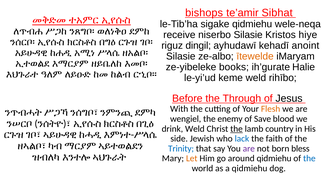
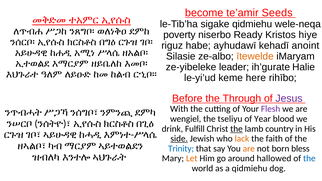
bishops: bishops -> become (204, 13)
Sibhat: Sibhat -> Seeds (277, 13)
receive: receive -> poverty (179, 35)
niserbo Silasie: Silasie -> Ready (248, 35)
dingil: dingil -> habe (198, 46)
books: books -> leader (234, 67)
keme weld: weld -> here (256, 78)
Jesus colour: black -> purple (289, 98)
Flesh colour: orange -> purple (271, 109)
enemy: enemy -> tseliyu (230, 119)
Save: Save -> Year (262, 119)
drink Weld: Weld -> Fulfill (195, 129)
side underline: none -> present (179, 139)
lack colour: blue -> orange (242, 139)
are colour: purple -> orange (249, 149)
around qidmiehu: qidmiehu -> hallowed (274, 159)
